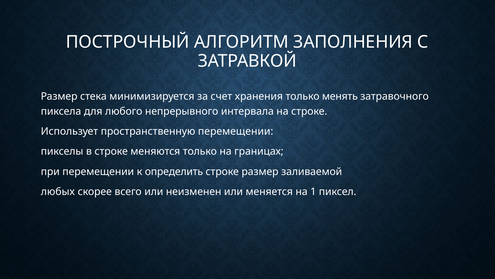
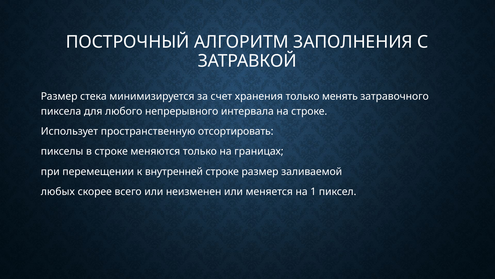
пространственную перемещении: перемещении -> отсортировать (236, 131)
определить: определить -> внутренней (174, 171)
